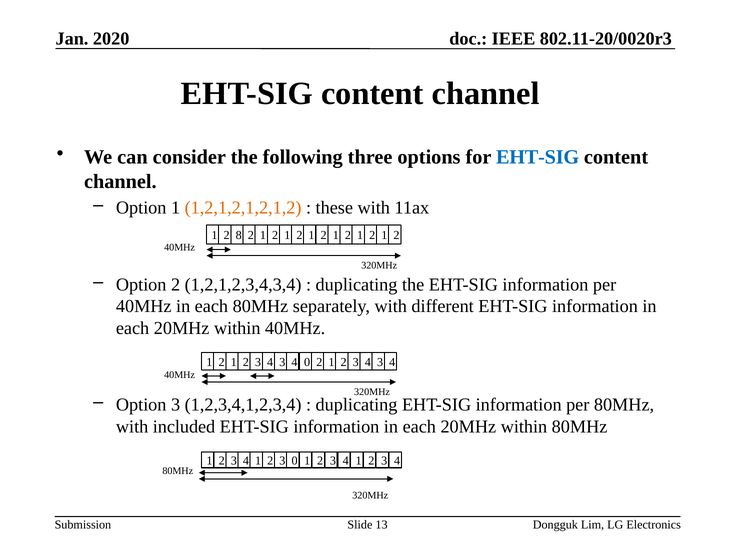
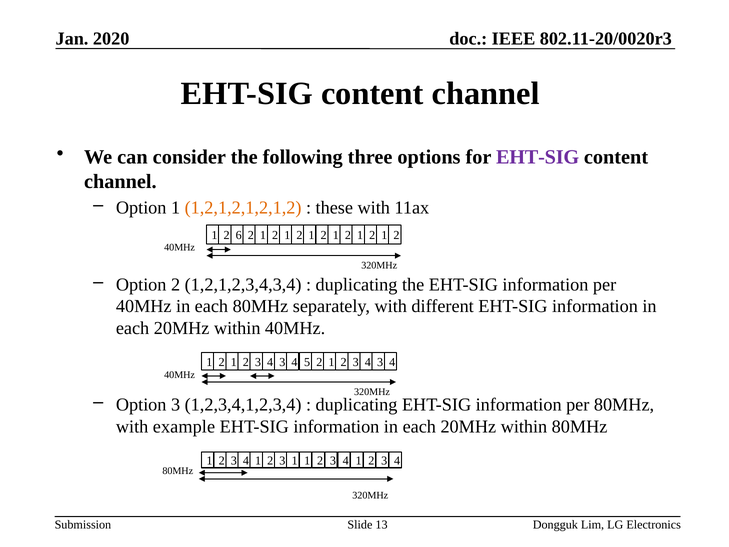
EHT-SIG colour: blue -> purple (538, 157)
8: 8 -> 6 (239, 235)
4 0: 0 -> 5 (307, 362)
included: included -> example (184, 427)
3 0: 0 -> 1 (295, 460)
